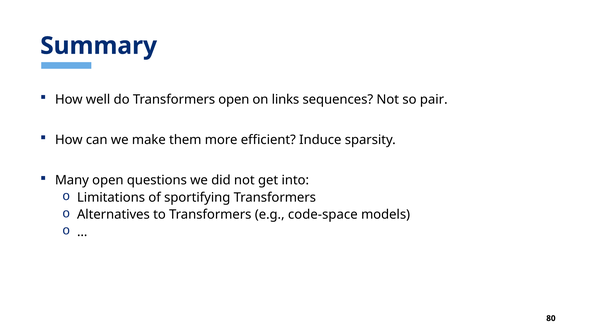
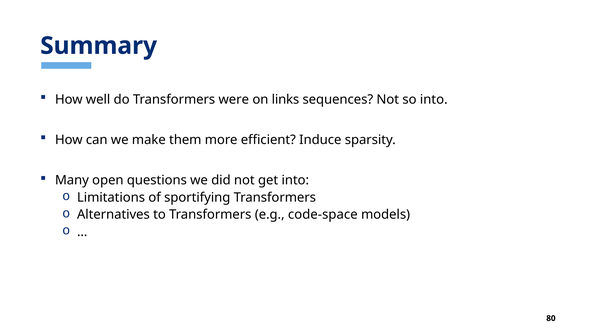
Transformers open: open -> were (234, 99)
so pair: pair -> into (434, 99)
